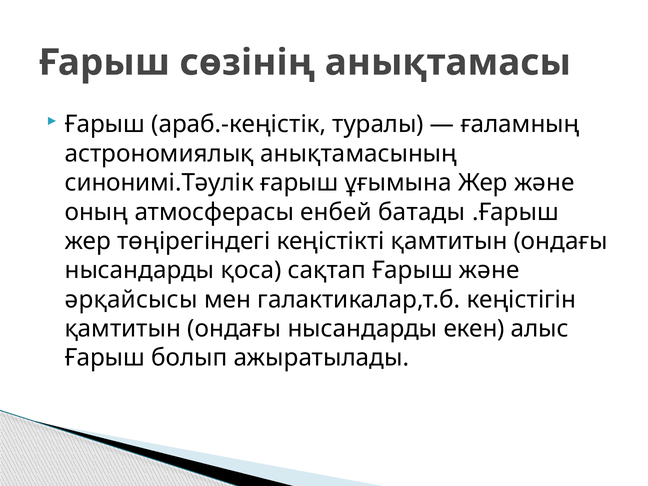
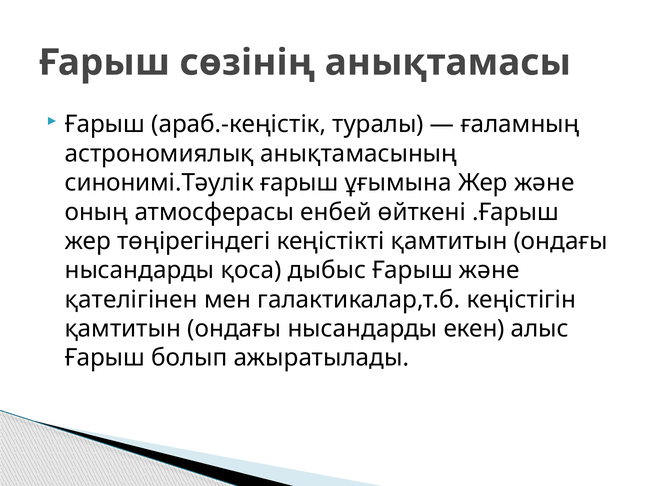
батады: батады -> өйткені (422, 212)
сақтап: сақтап -> дыбыс (327, 270)
әрқайсысы: әрқайсысы -> қателігінен (131, 300)
